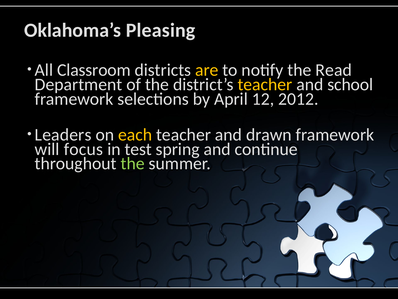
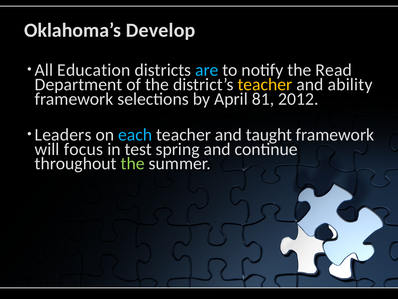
Pleasing: Pleasing -> Develop (161, 30)
Classroom: Classroom -> Education (94, 70)
are colour: yellow -> light blue (207, 70)
school: school -> ability (350, 84)
12: 12 -> 81 (263, 99)
each colour: yellow -> light blue (135, 135)
drawn: drawn -> taught (269, 135)
